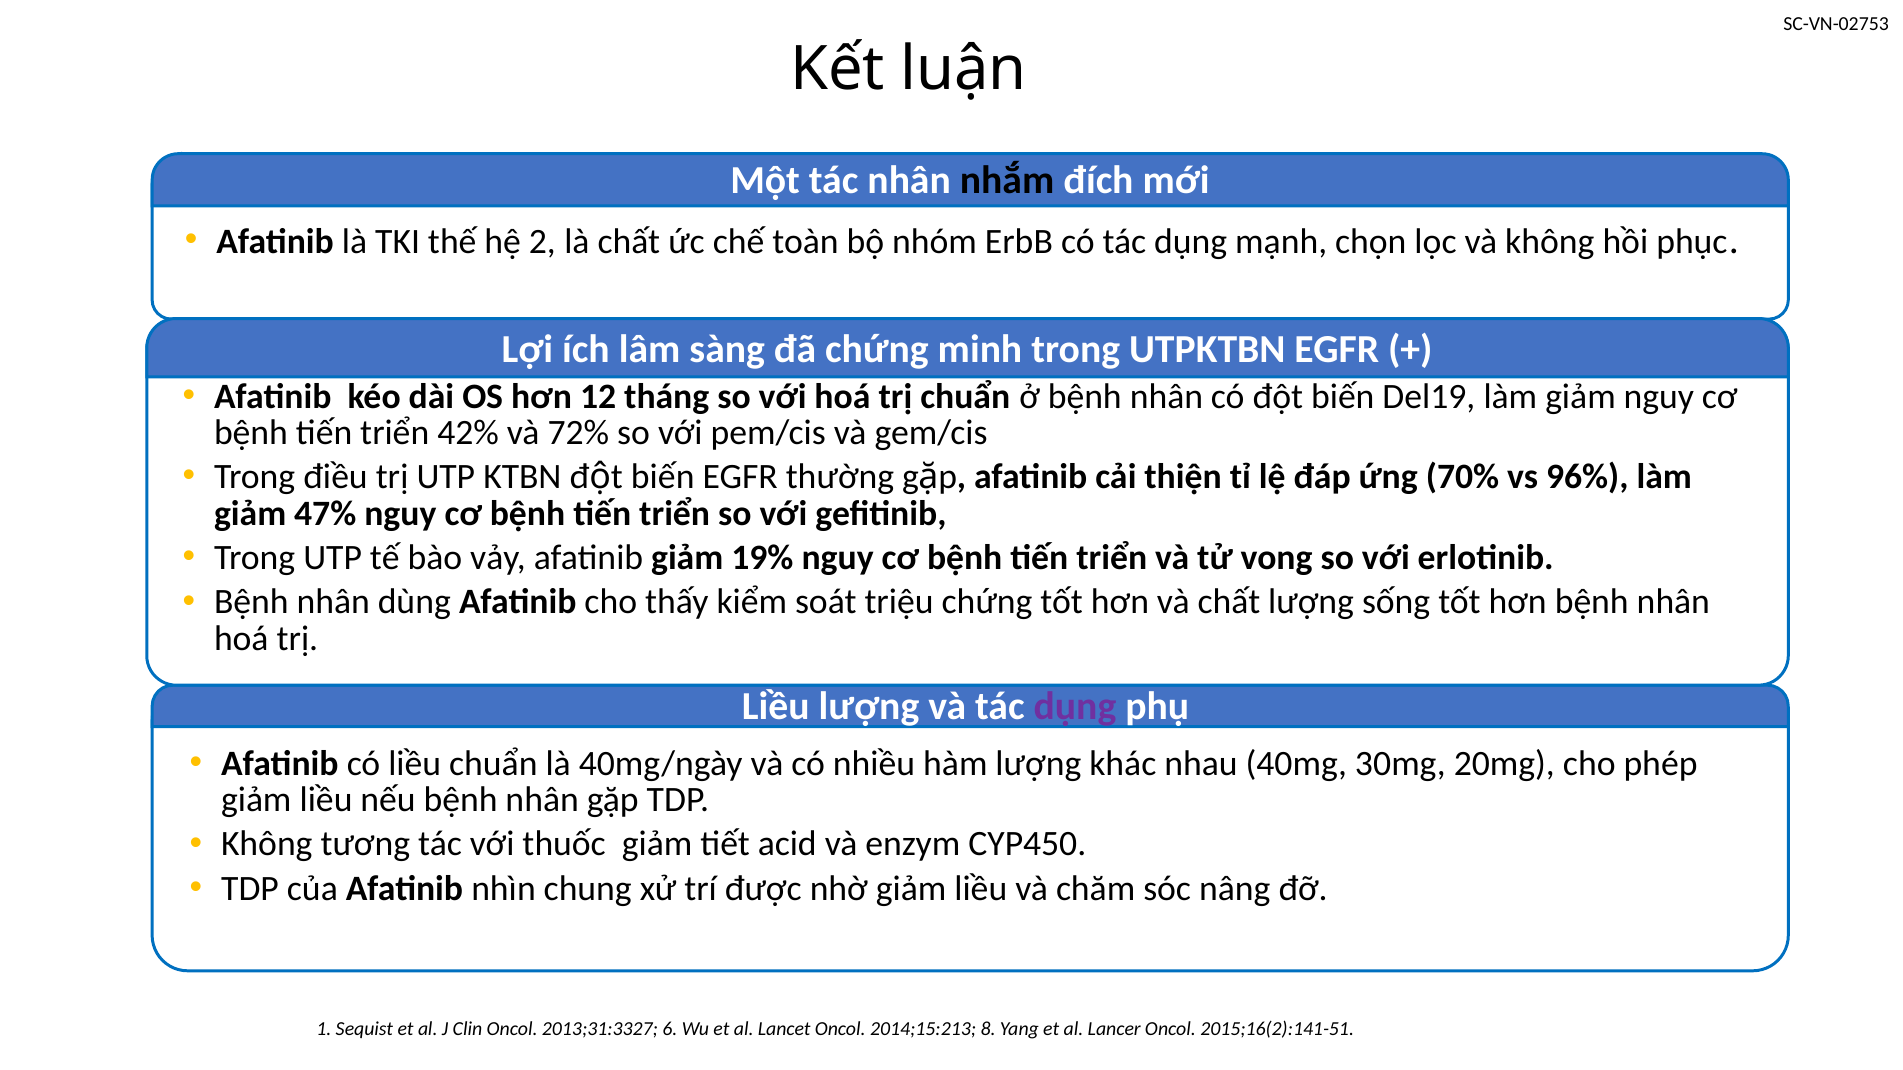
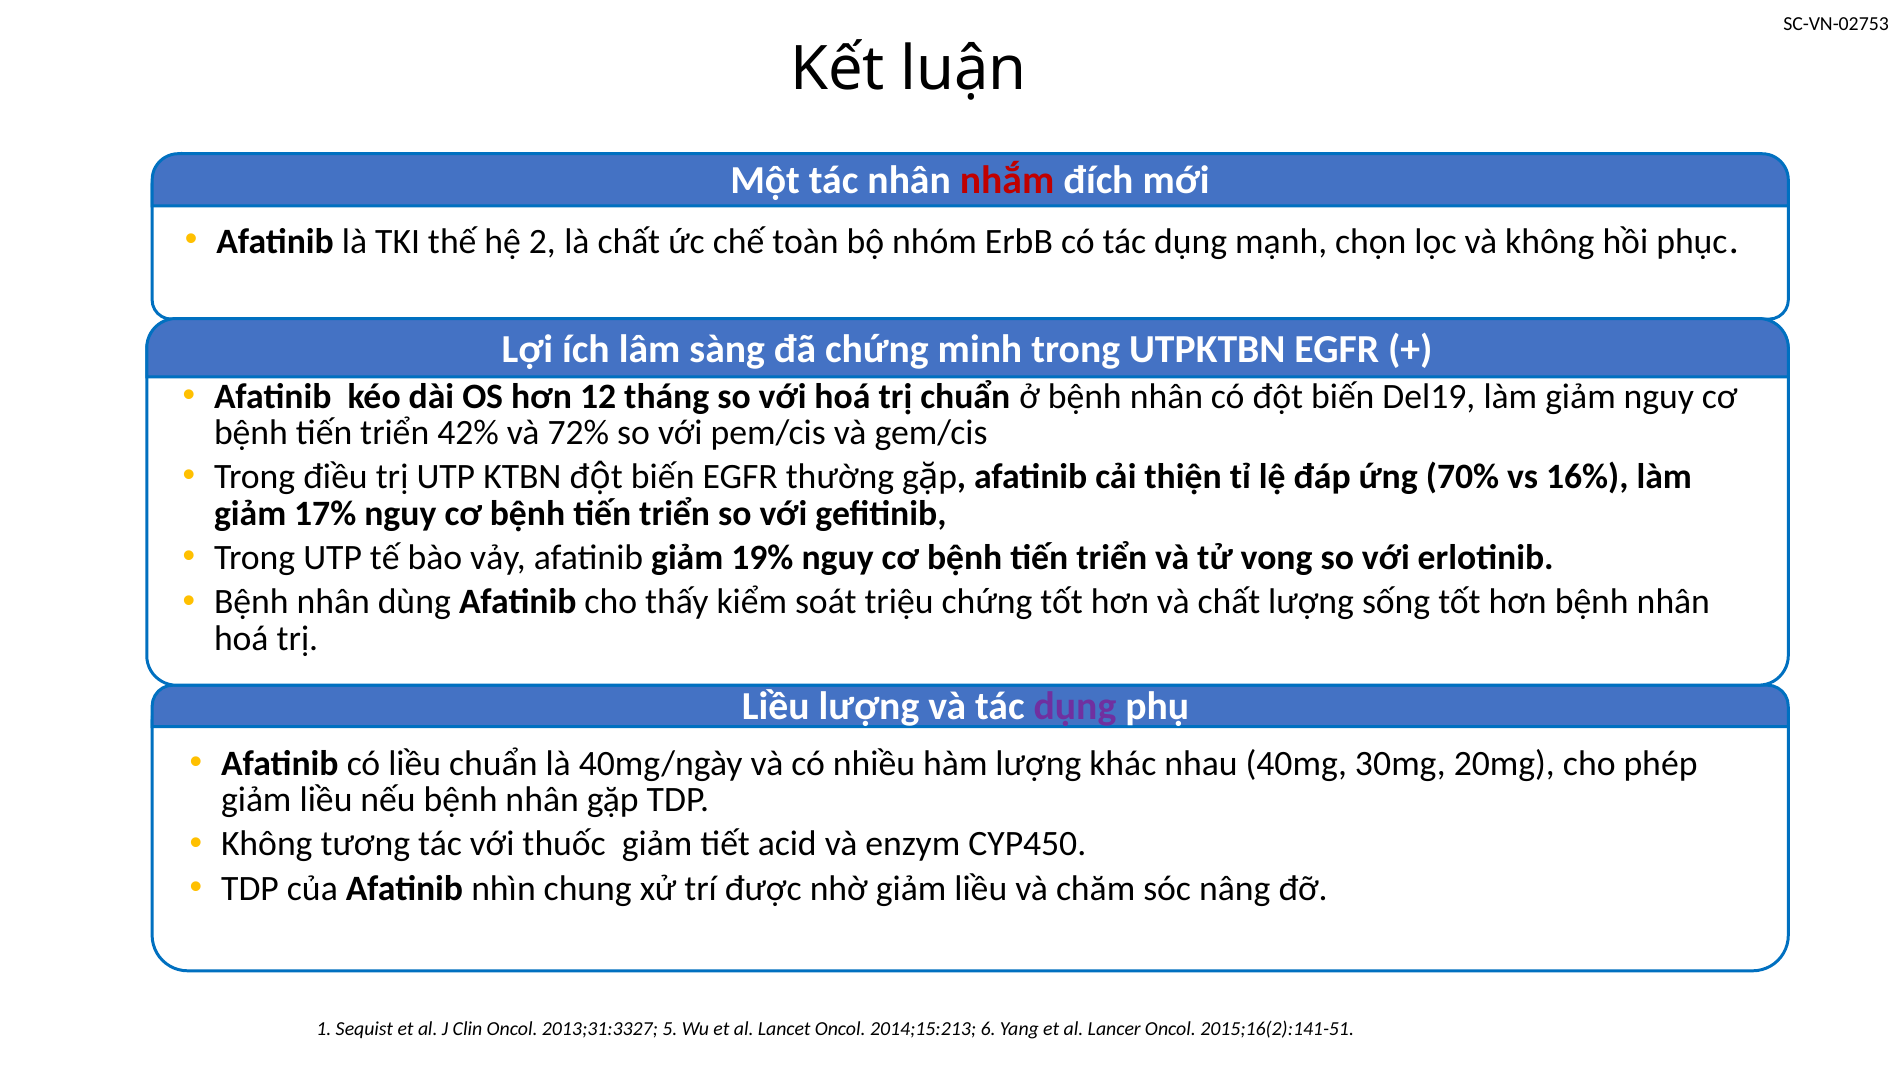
nhắm colour: black -> red (1007, 181)
96%: 96% -> 16% (1587, 477)
47%: 47% -> 17% (325, 514)
6: 6 -> 5 (670, 1030)
8: 8 -> 6 (988, 1030)
